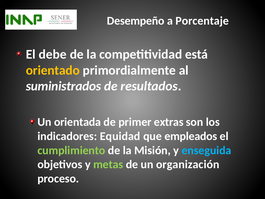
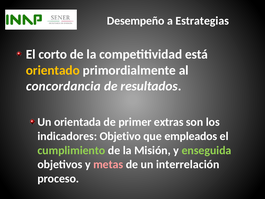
Porcentaje: Porcentaje -> Estrategias (202, 21)
debe: debe -> corto (53, 54)
suministrados: suministrados -> concordancia (63, 86)
Equidad: Equidad -> Objetivo (120, 136)
enseguida colour: light blue -> light green (207, 150)
metas colour: light green -> pink (108, 164)
organización: organización -> interrelación (188, 164)
